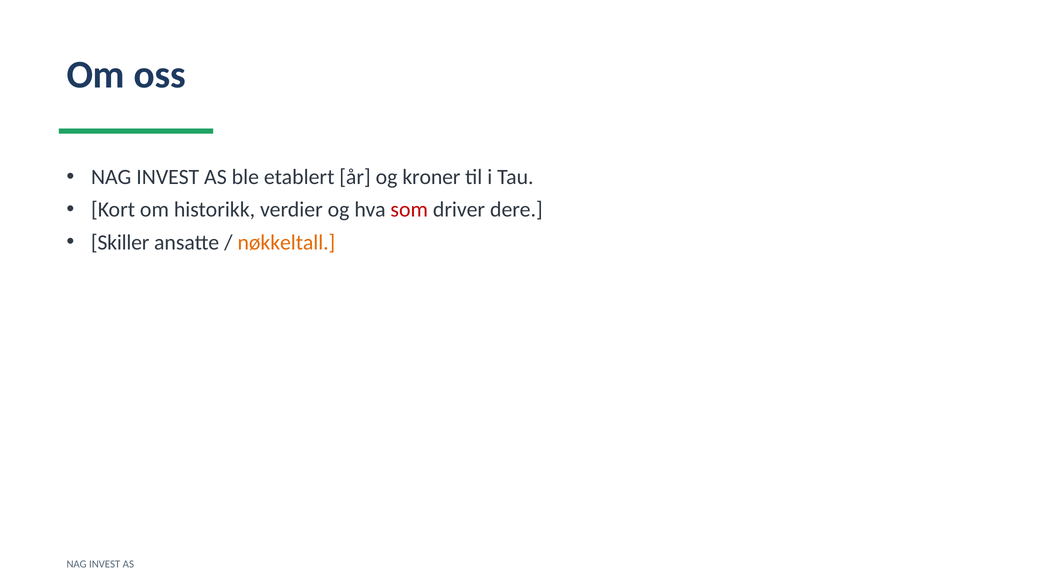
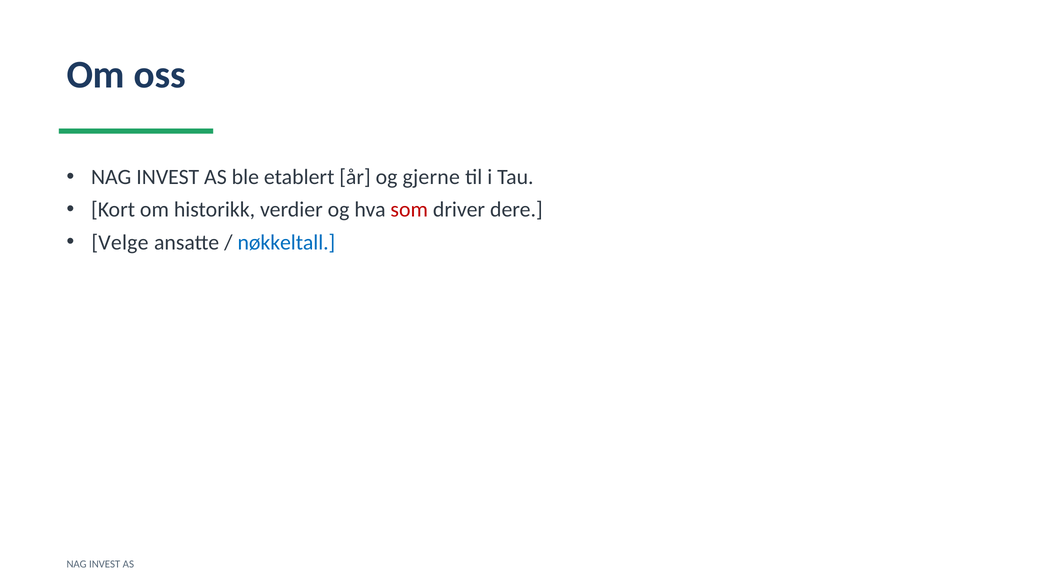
kroner: kroner -> gjerne (431, 177)
Skiller: Skiller -> Velge (120, 243)
nøkkeltall colour: orange -> blue (286, 243)
